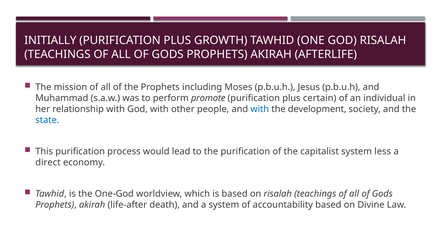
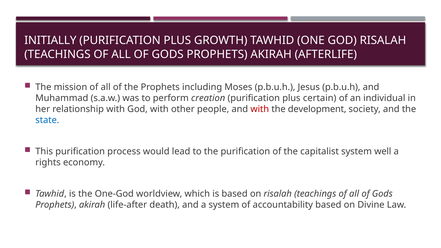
promote: promote -> creation (208, 98)
with colour: blue -> red (260, 109)
less: less -> well (383, 152)
direct: direct -> rights (48, 163)
